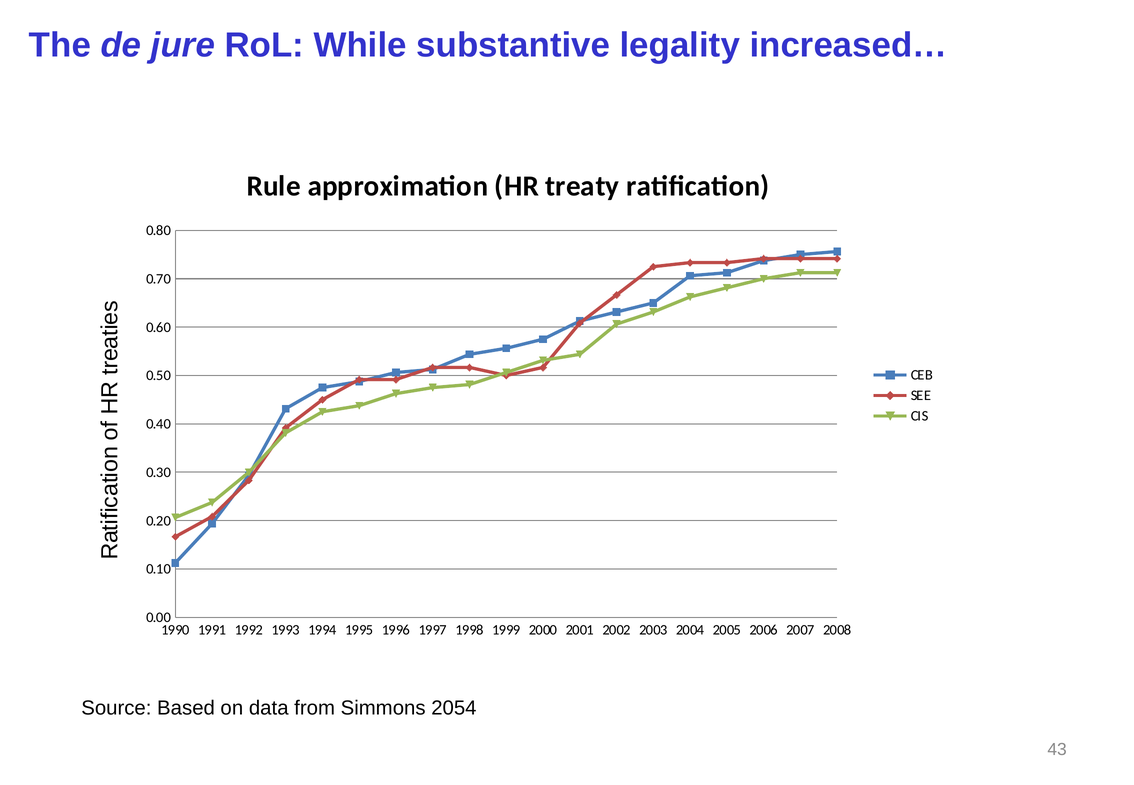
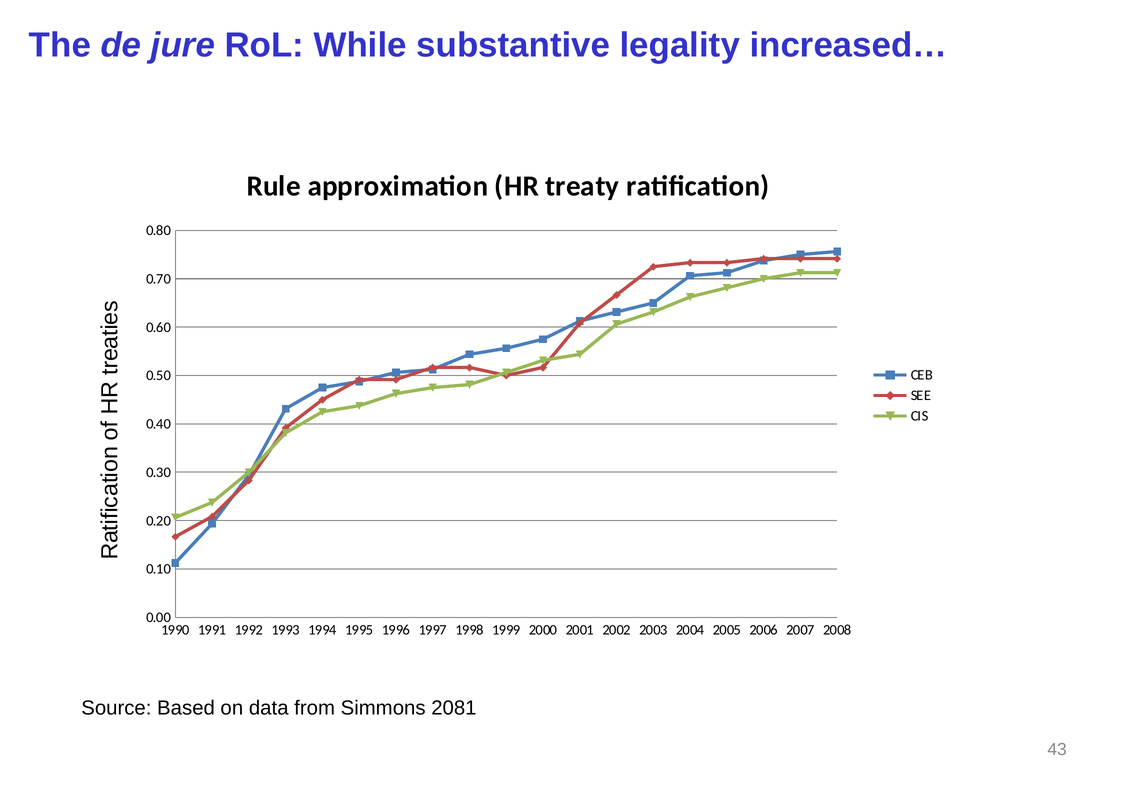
2054: 2054 -> 2081 (454, 708)
